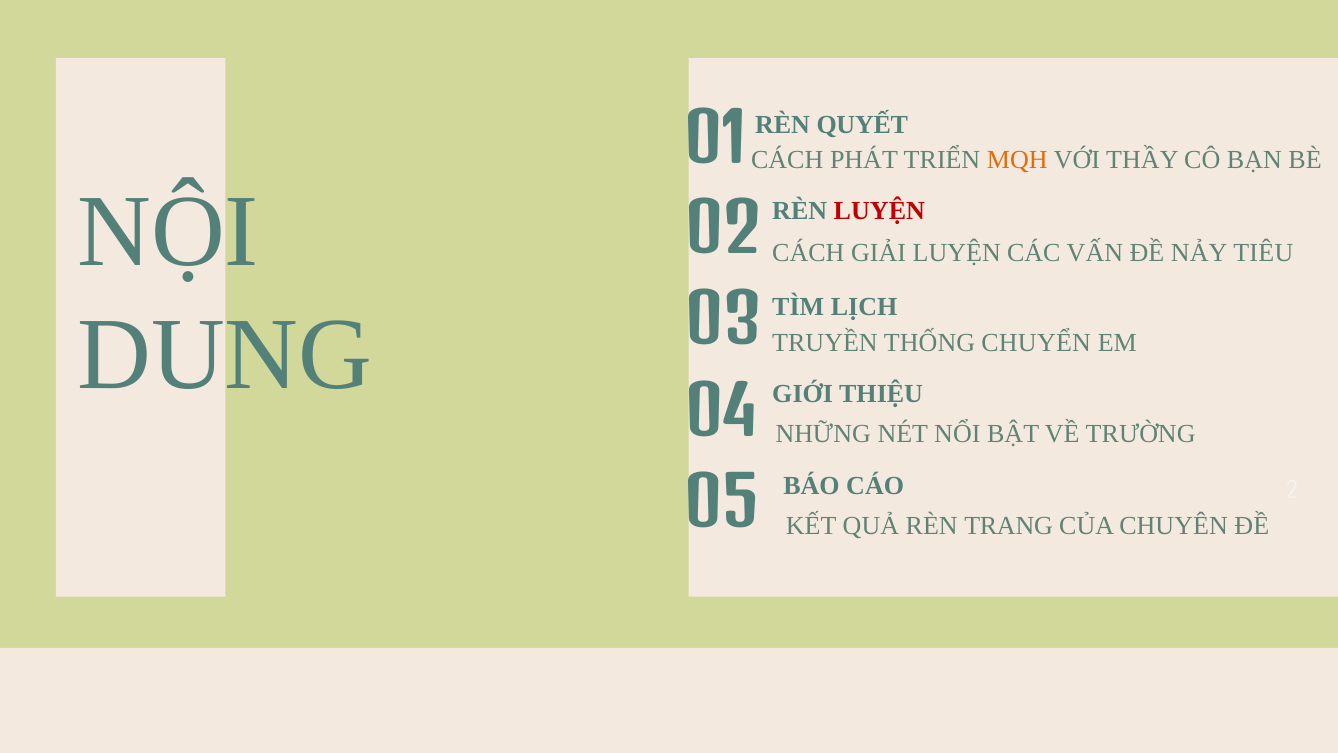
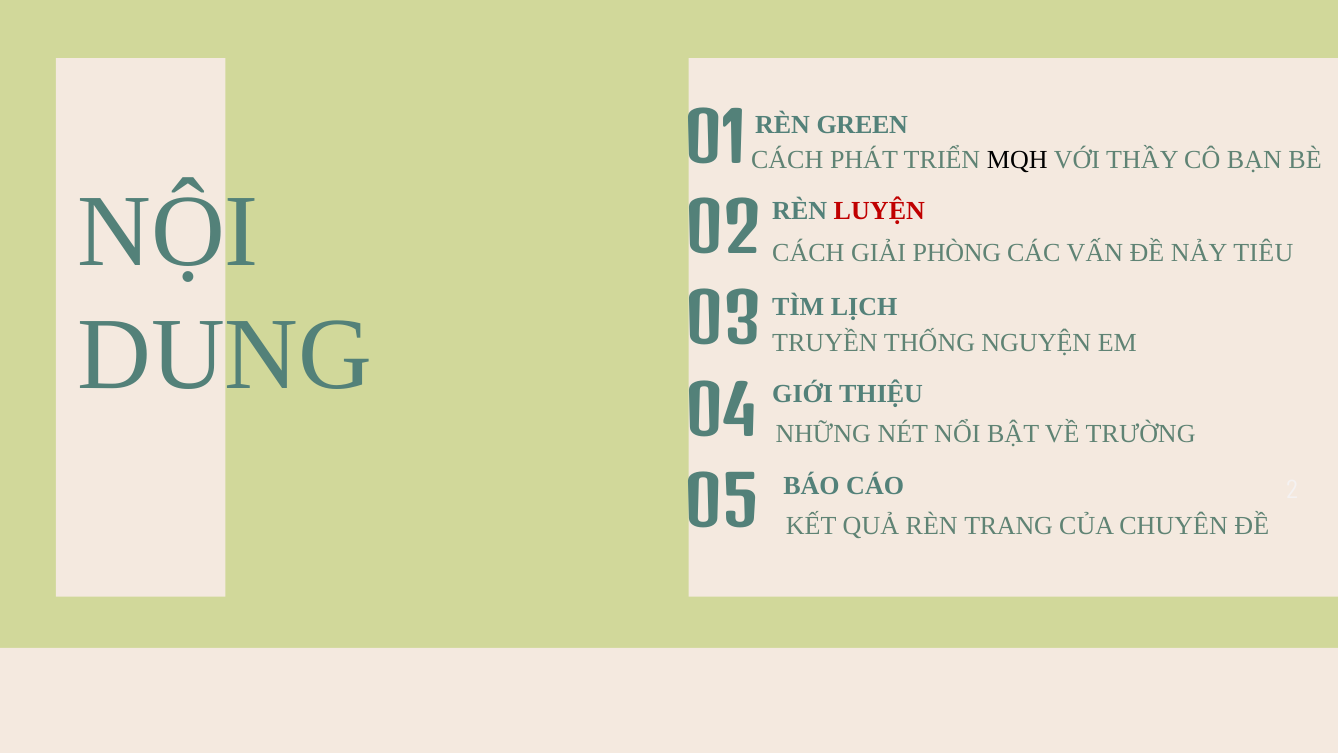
QUYẾT: QUYẾT -> GREEN (862, 125)
MQH colour: orange -> black (1017, 159)
GIẢI LUYỆN: LUYỆN -> PHÒNG (957, 253)
CHUYỂN: CHUYỂN -> NGUYỆN (1036, 343)
